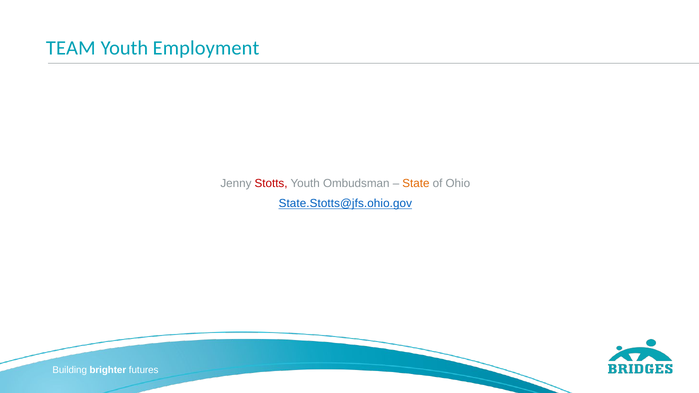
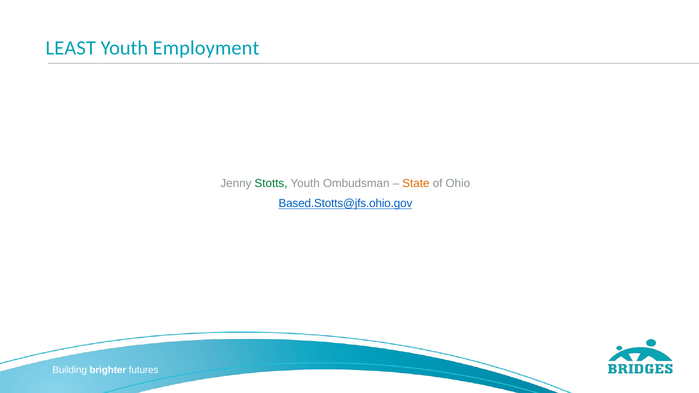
TEAM: TEAM -> LEAST (71, 48)
Stotts colour: red -> green (271, 183)
State.Stotts@jfs.ohio.gov: State.Stotts@jfs.ohio.gov -> Based.Stotts@jfs.ohio.gov (345, 204)
